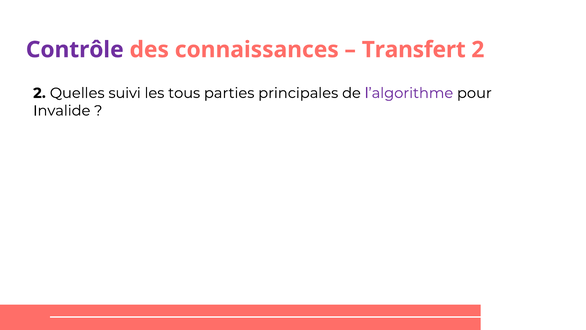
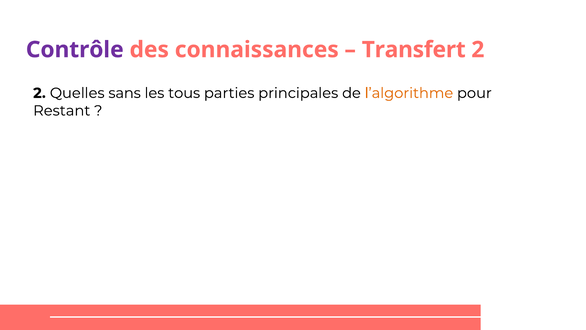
suivi: suivi -> sans (125, 93)
l’algorithme colour: purple -> orange (409, 93)
Invalide: Invalide -> Restant (62, 111)
